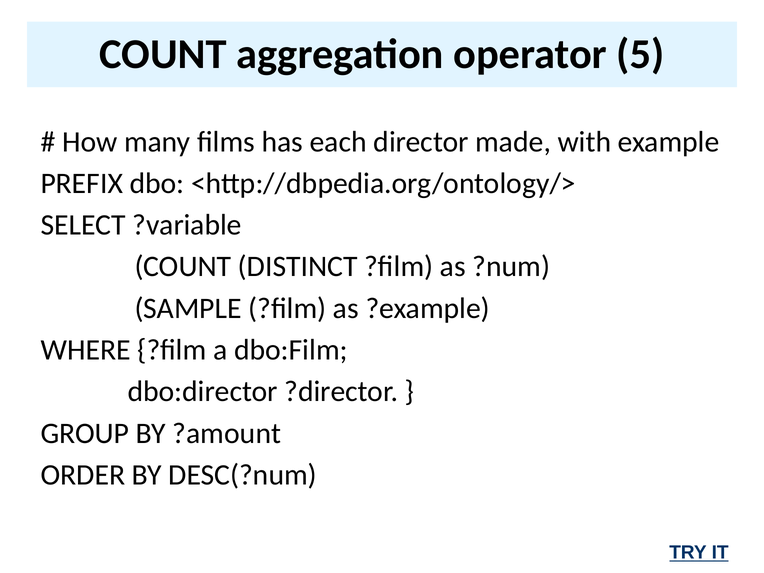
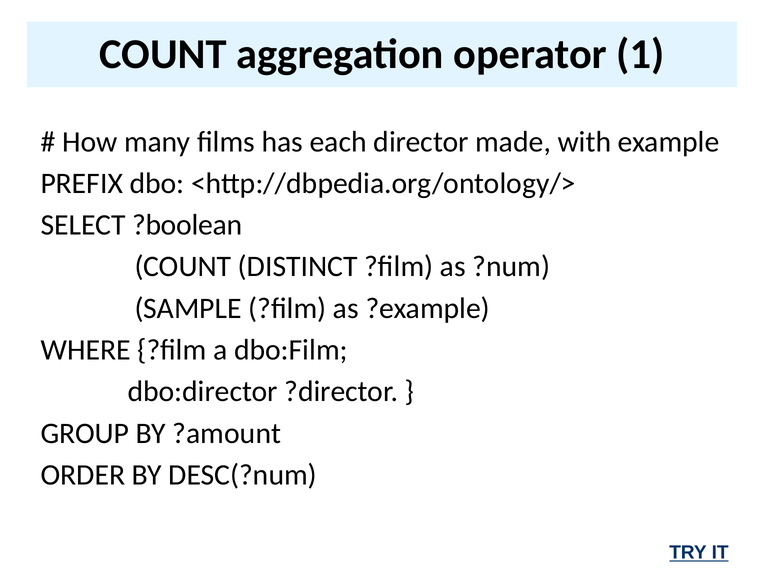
5: 5 -> 1 (640, 54)
?variable: ?variable -> ?boolean (187, 225)
